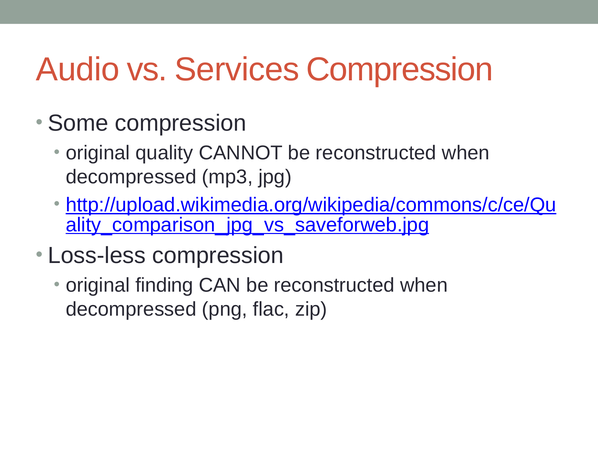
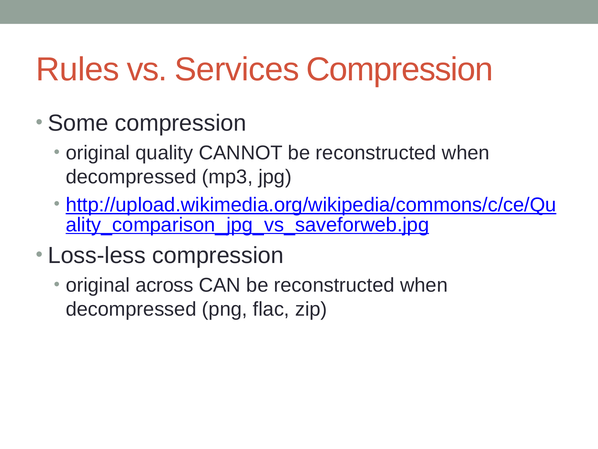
Audio: Audio -> Rules (78, 70)
finding: finding -> across (164, 285)
